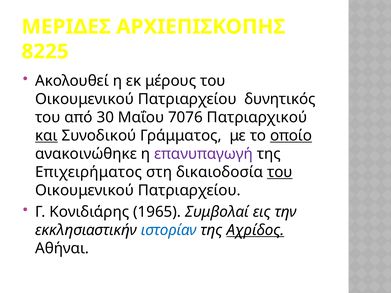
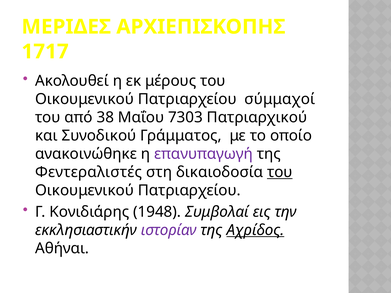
8225: 8225 -> 1717 (45, 52)
δυνητικός: δυνητικός -> σύμμαχοί (280, 99)
30: 30 -> 38 (105, 117)
7076: 7076 -> 7303 (185, 117)
και underline: present -> none (46, 136)
οποίο underline: present -> none (291, 136)
Επιχειρήματος: Επιχειρήματος -> Φεντεραλιστές (89, 172)
1965: 1965 -> 1948 (157, 212)
ιστορίαν colour: blue -> purple (169, 230)
